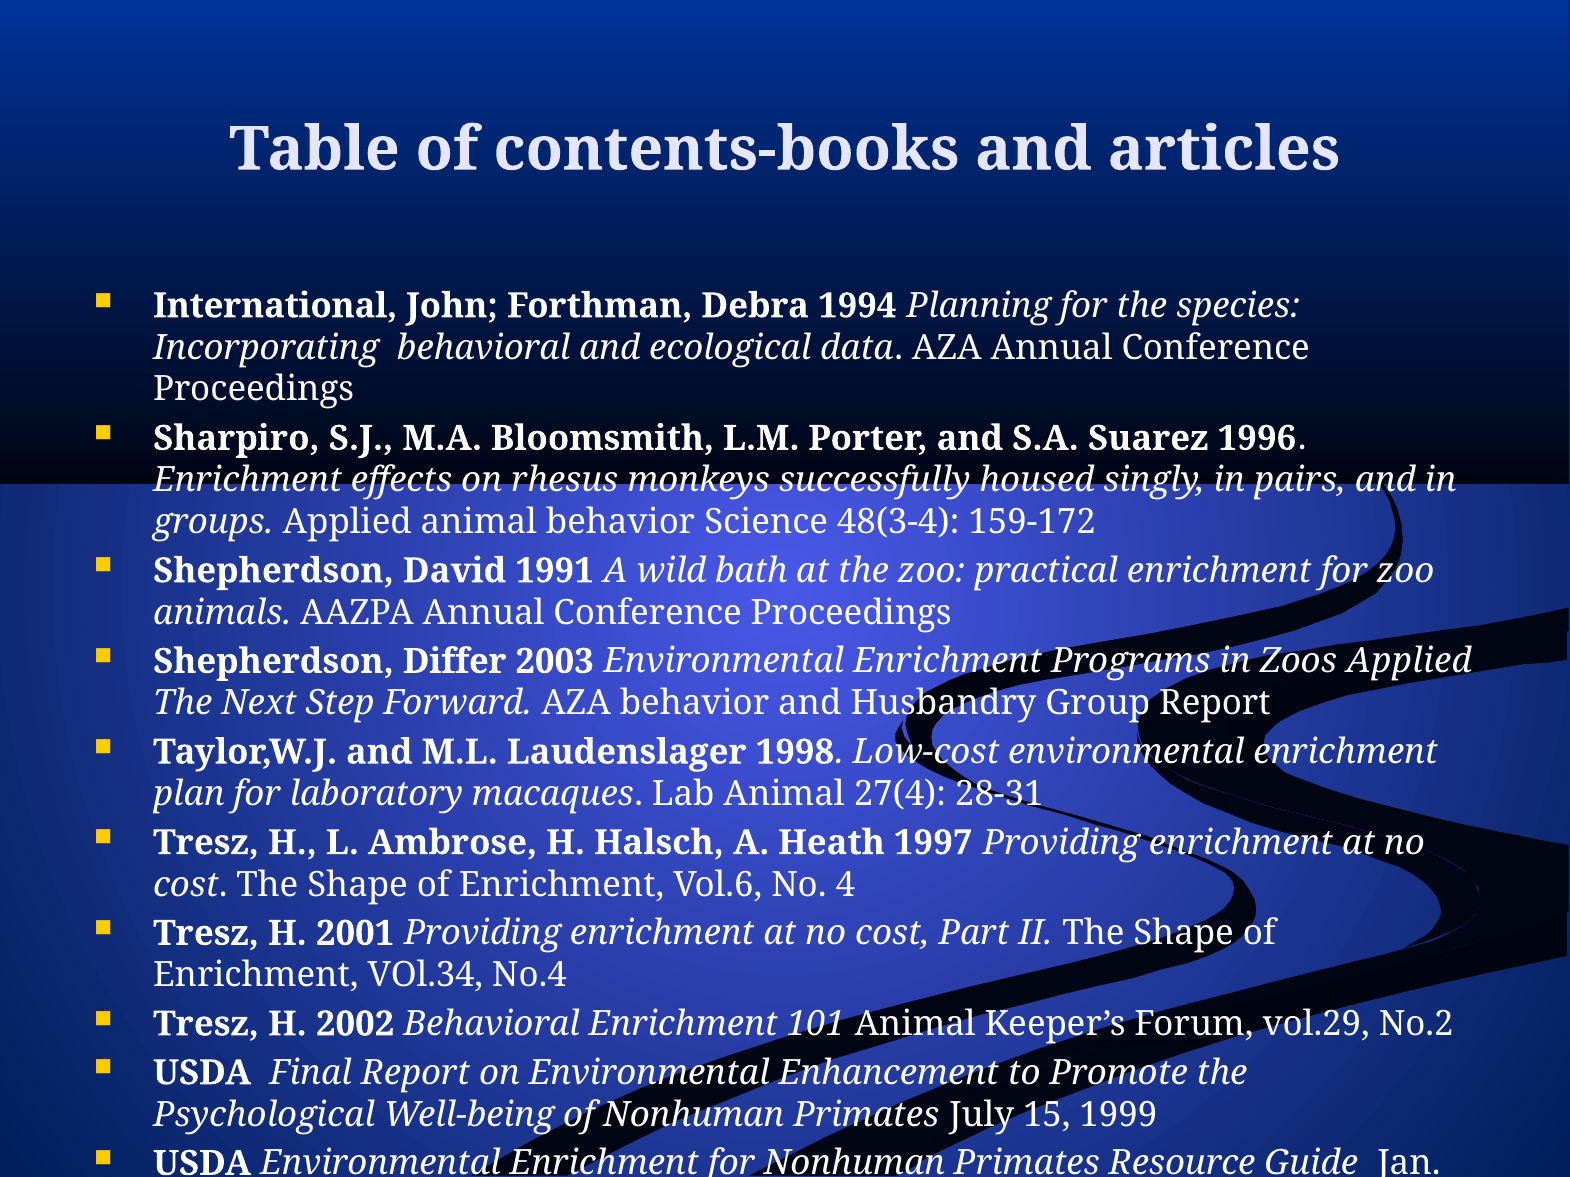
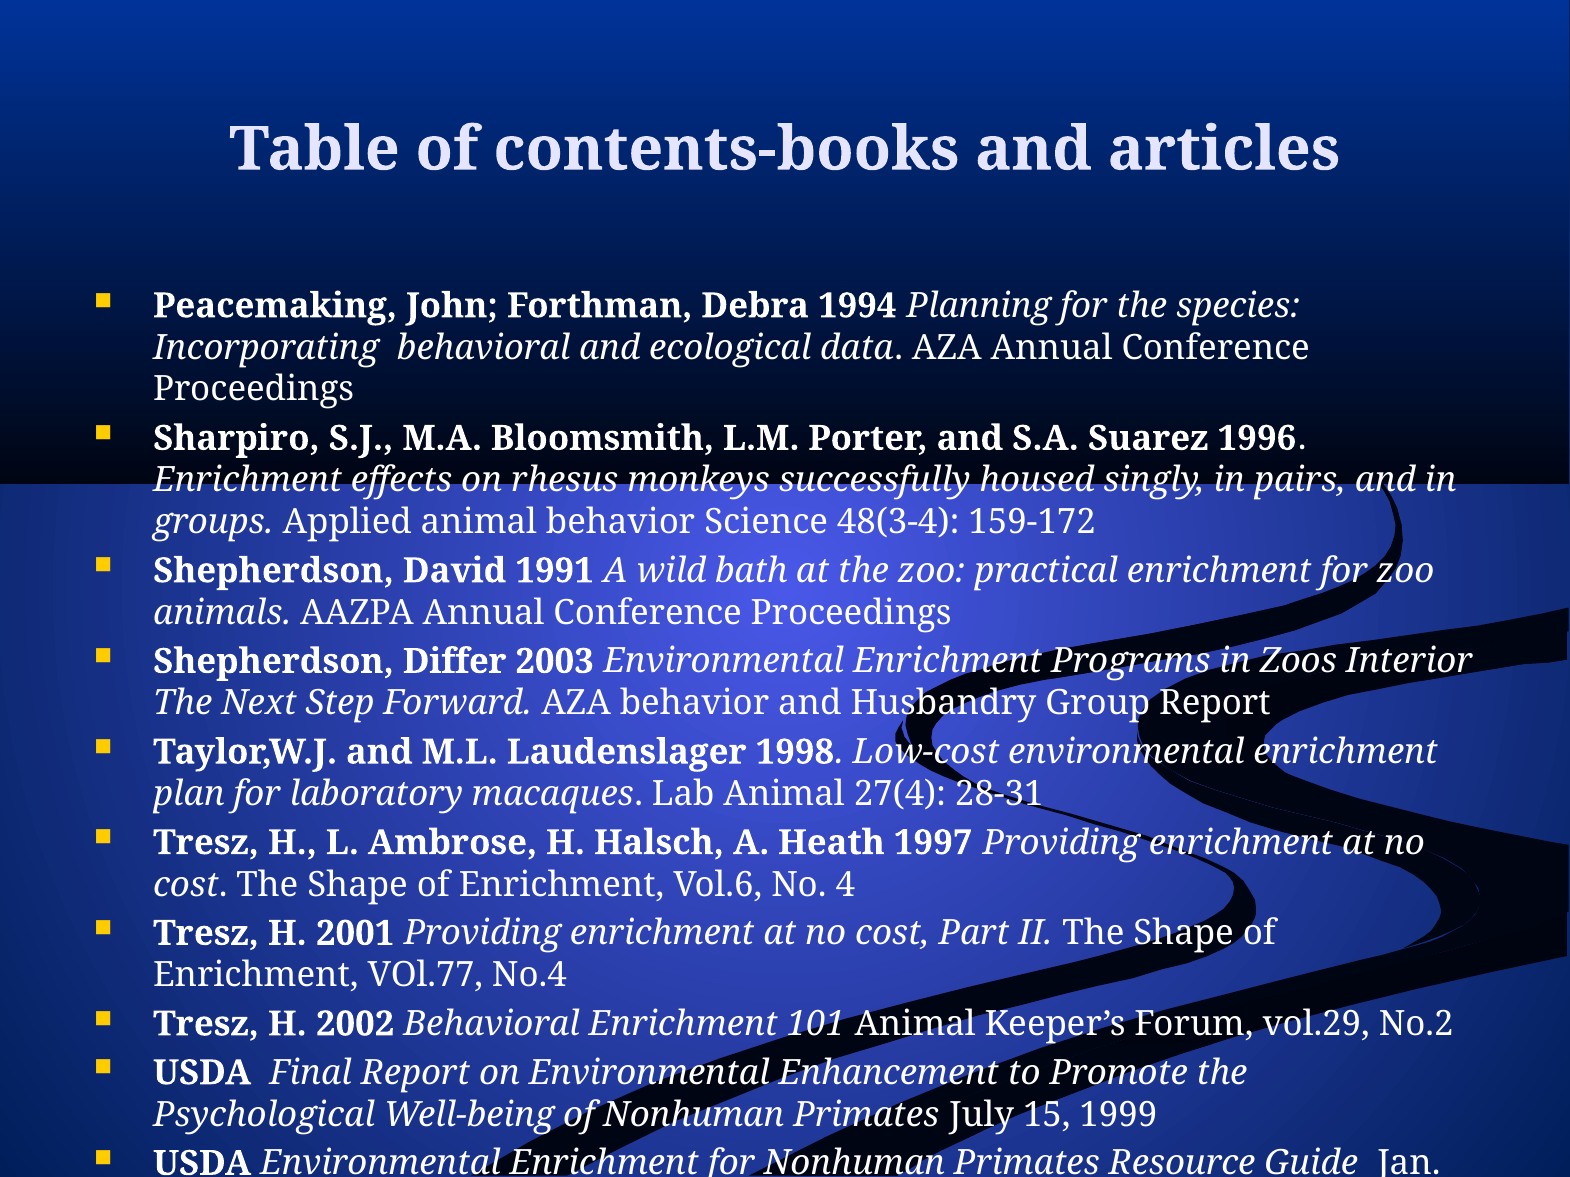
International: International -> Peacemaking (275, 306)
Zoos Applied: Applied -> Interior (1409, 662)
VOl.34: VOl.34 -> VOl.77 (425, 976)
